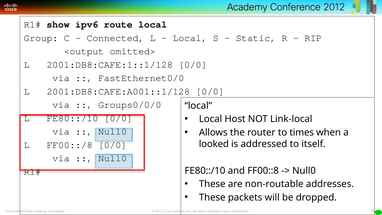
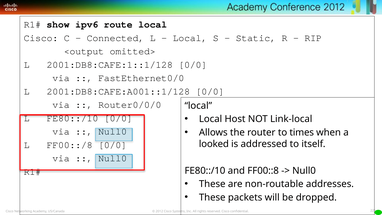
Group: Group -> Cisco (41, 38)
Groups0/0/0: Groups0/0/0 -> Router0/0/0 (130, 105)
